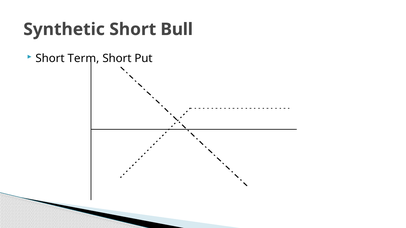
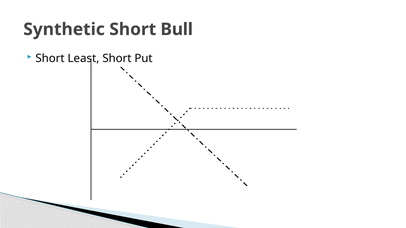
Term: Term -> Least (83, 58)
